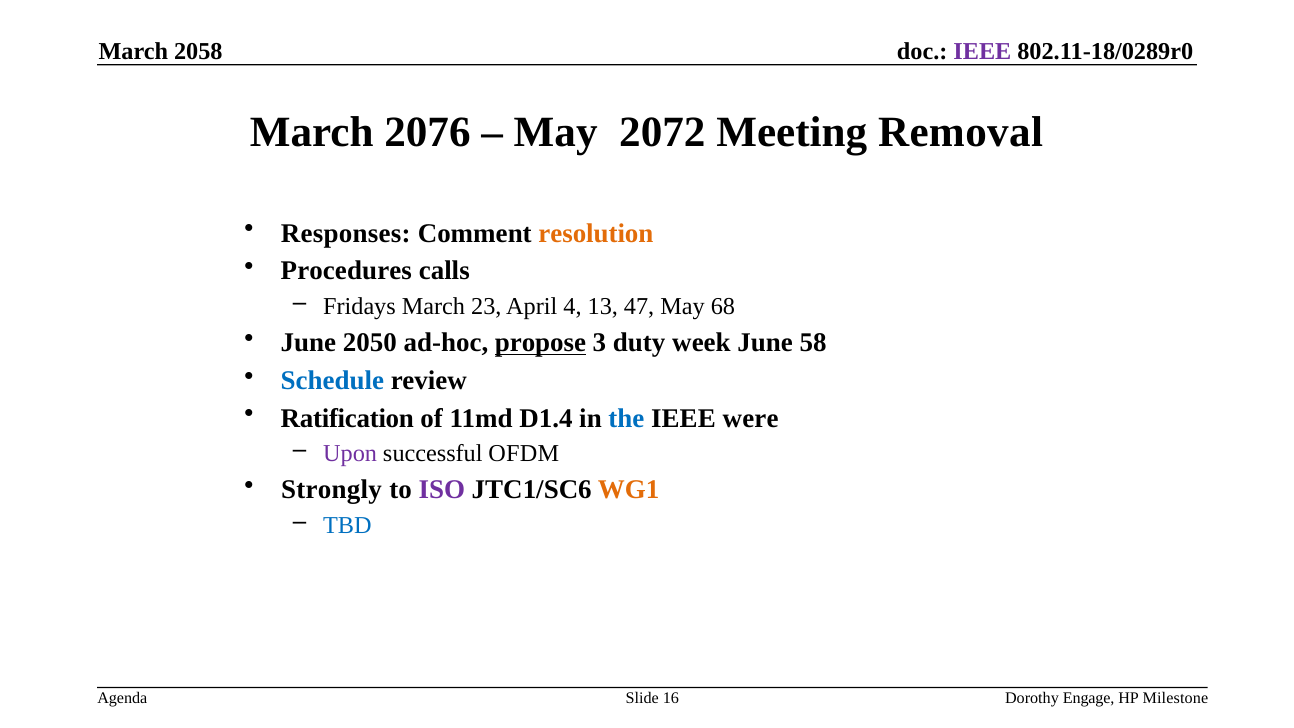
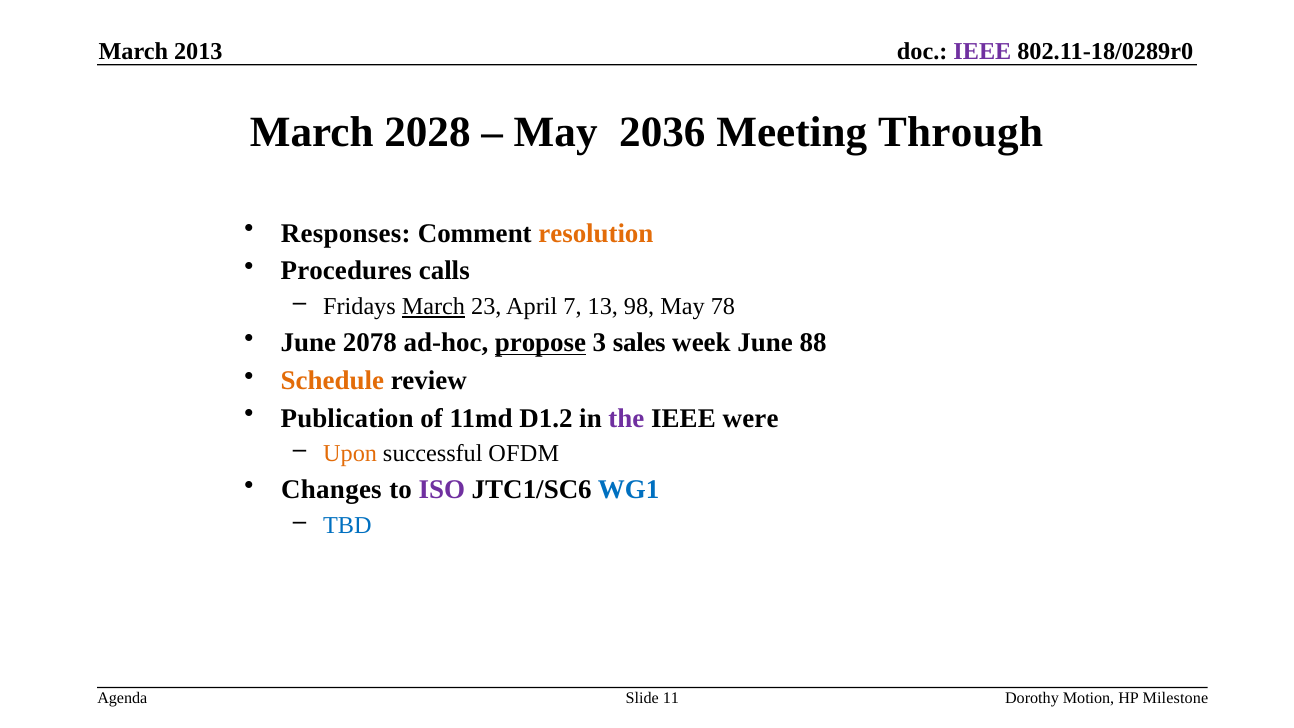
2058: 2058 -> 2013 (198, 52)
2076: 2076 -> 2028 (427, 132)
2072: 2072 -> 2036 (662, 132)
Removal: Removal -> Through (961, 132)
March underline: none -> present (433, 306)
4: 4 -> 7 (573, 306)
47: 47 -> 98 (639, 306)
68: 68 -> 78 (723, 306)
2050: 2050 -> 2078 (370, 343)
duty: duty -> sales (639, 343)
58: 58 -> 88 (813, 343)
Schedule colour: blue -> orange (332, 380)
Ratification: Ratification -> Publication (347, 418)
D1.4: D1.4 -> D1.2 (546, 418)
the colour: blue -> purple (626, 418)
Upon colour: purple -> orange (350, 454)
Strongly: Strongly -> Changes (331, 490)
WG1 colour: orange -> blue (629, 490)
16: 16 -> 11 (671, 698)
Engage: Engage -> Motion (1089, 698)
